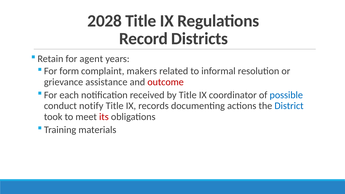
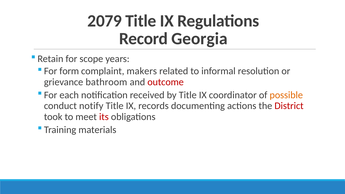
2028: 2028 -> 2079 (105, 21)
Districts: Districts -> Georgia (199, 39)
agent: agent -> scope (91, 59)
assistance: assistance -> bathroom (106, 82)
possible colour: blue -> orange (286, 95)
District colour: blue -> red (289, 106)
